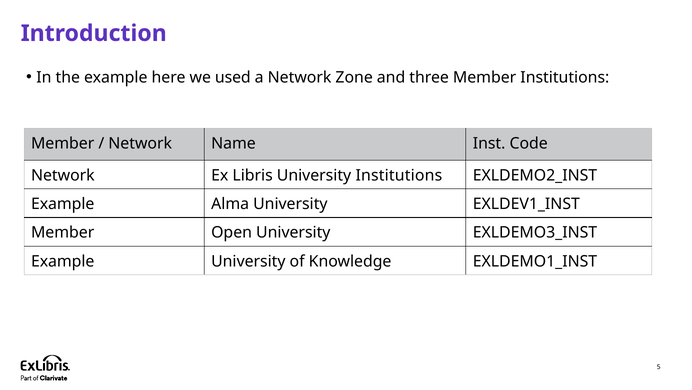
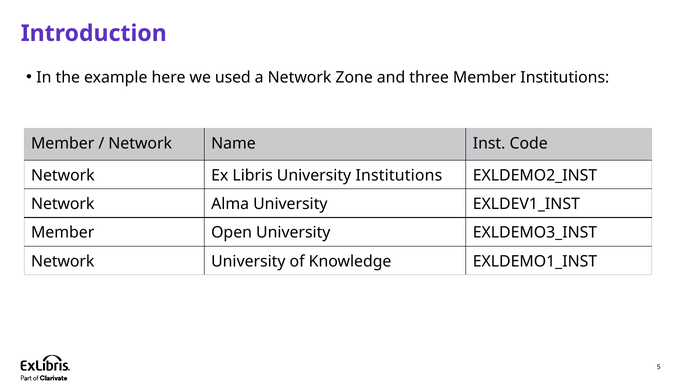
Example: Example -> Network (63, 204)
Example: Example -> Network (63, 261)
